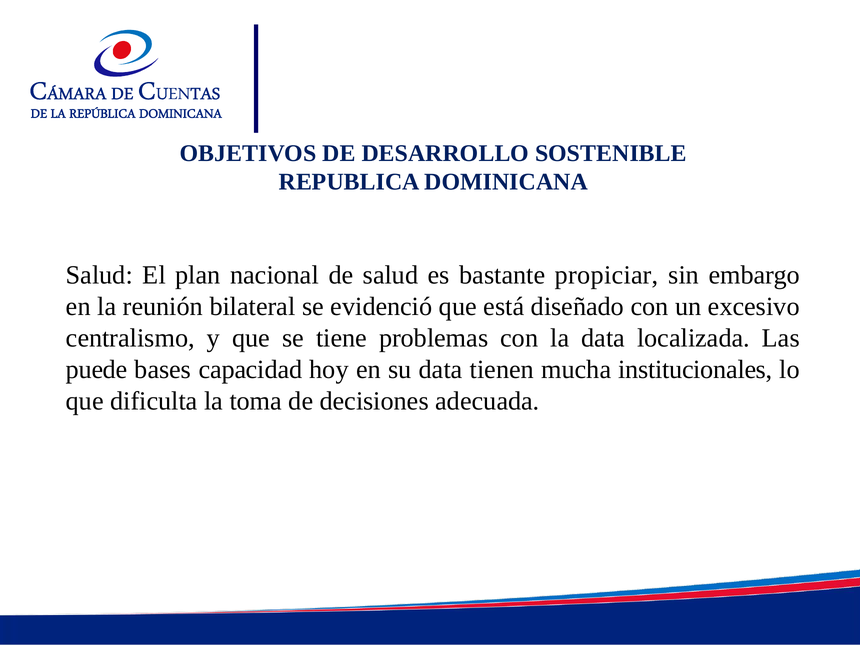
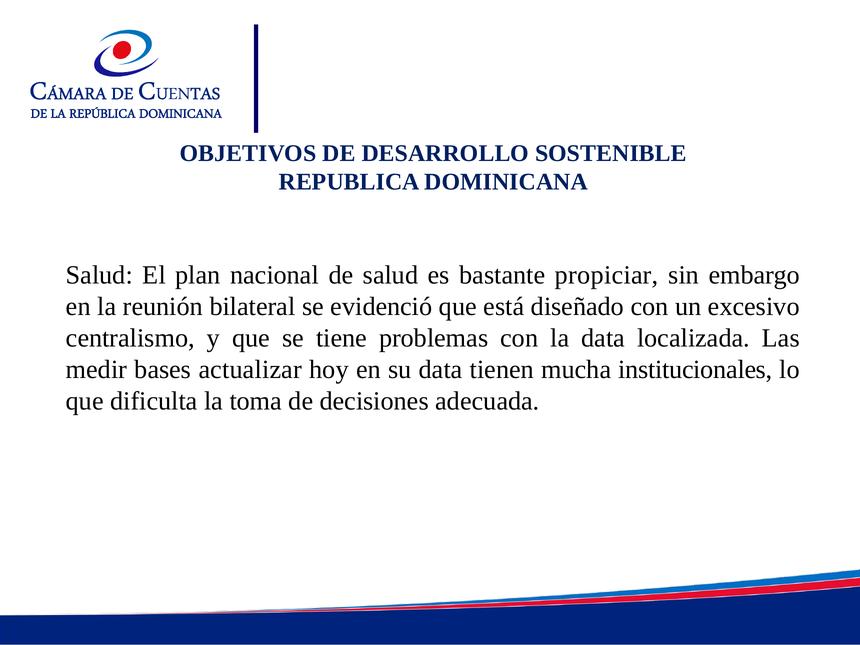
puede: puede -> medir (96, 370)
capacidad: capacidad -> actualizar (250, 370)
